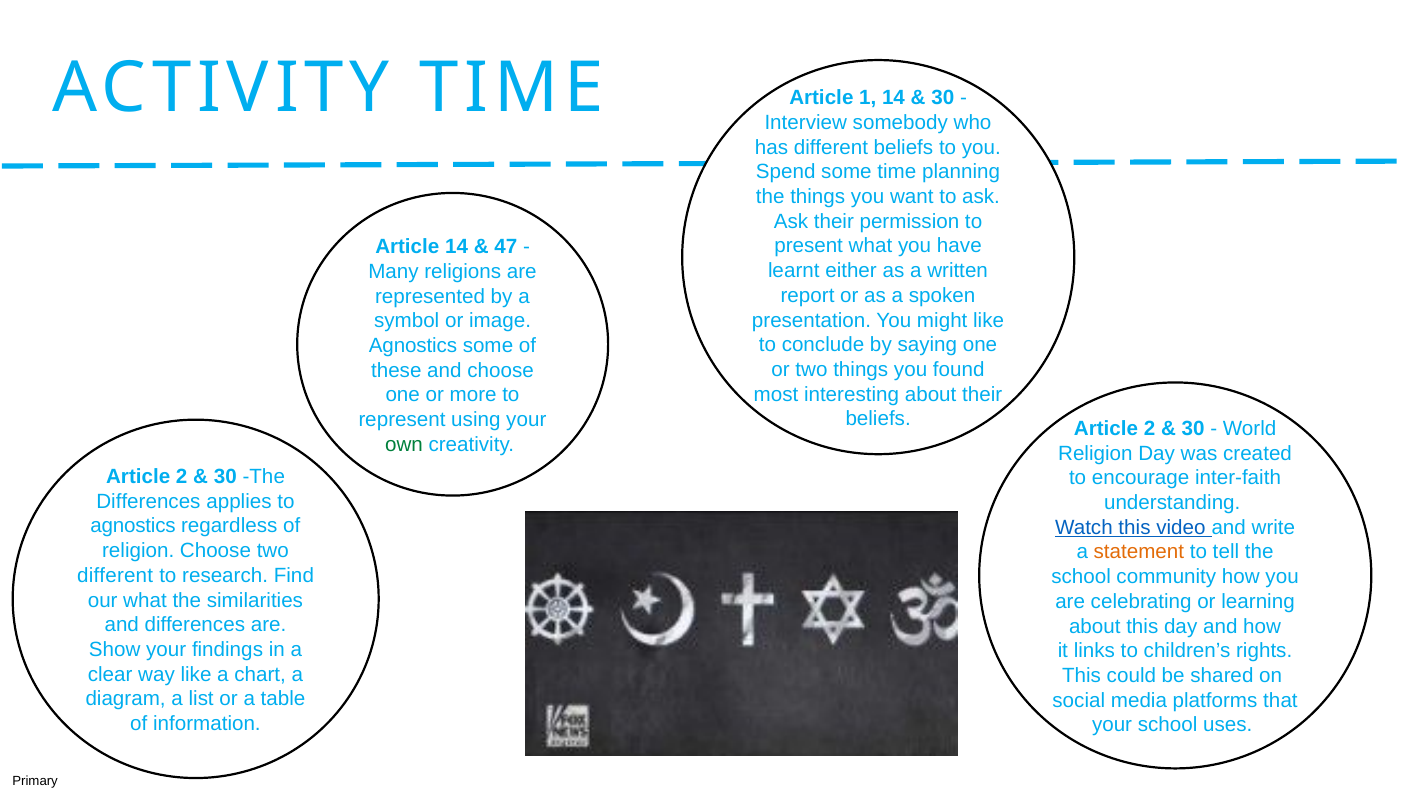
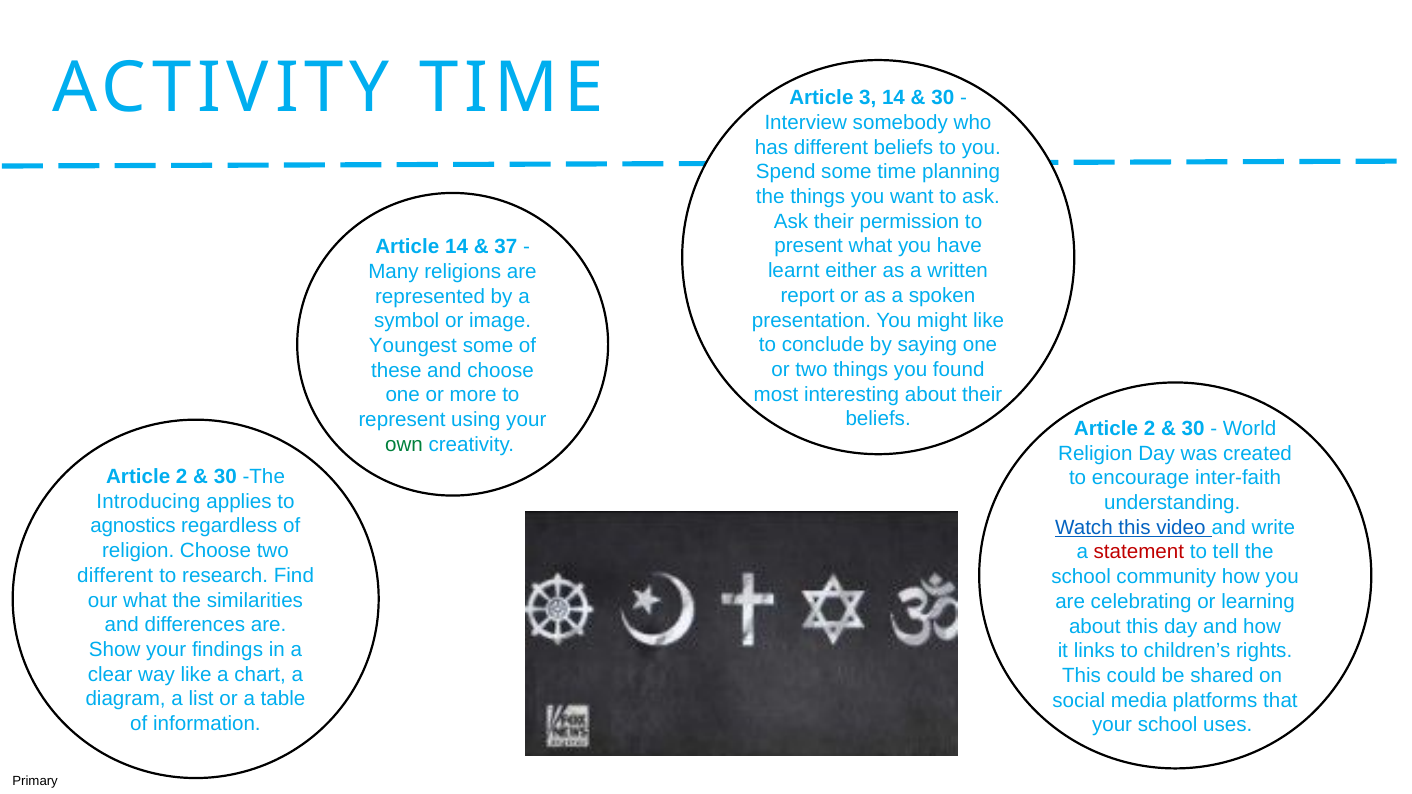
1: 1 -> 3 (868, 98)
47: 47 -> 37 (506, 247)
Agnostics: Agnostics -> Youngest (413, 346)
Differences: Differences -> Introducing (148, 502)
statement colour: orange -> red (1139, 552)
